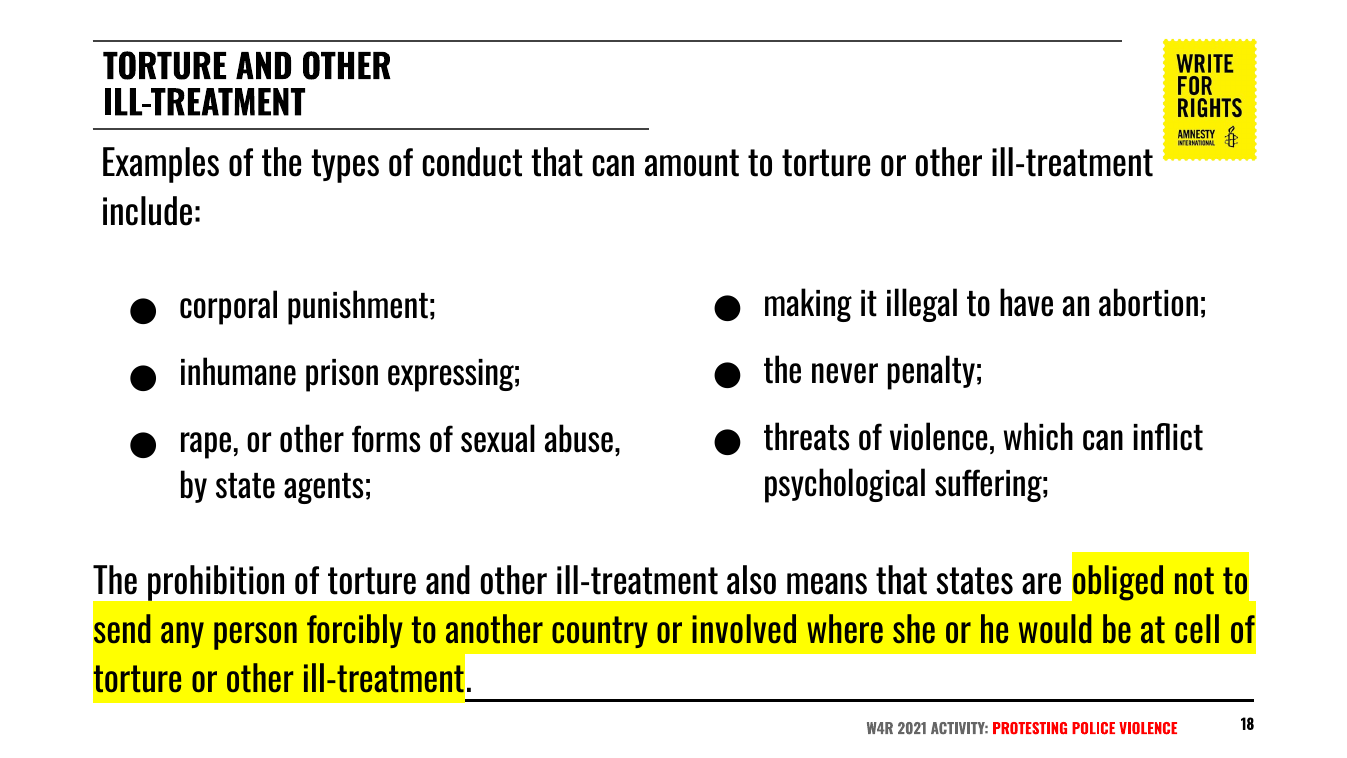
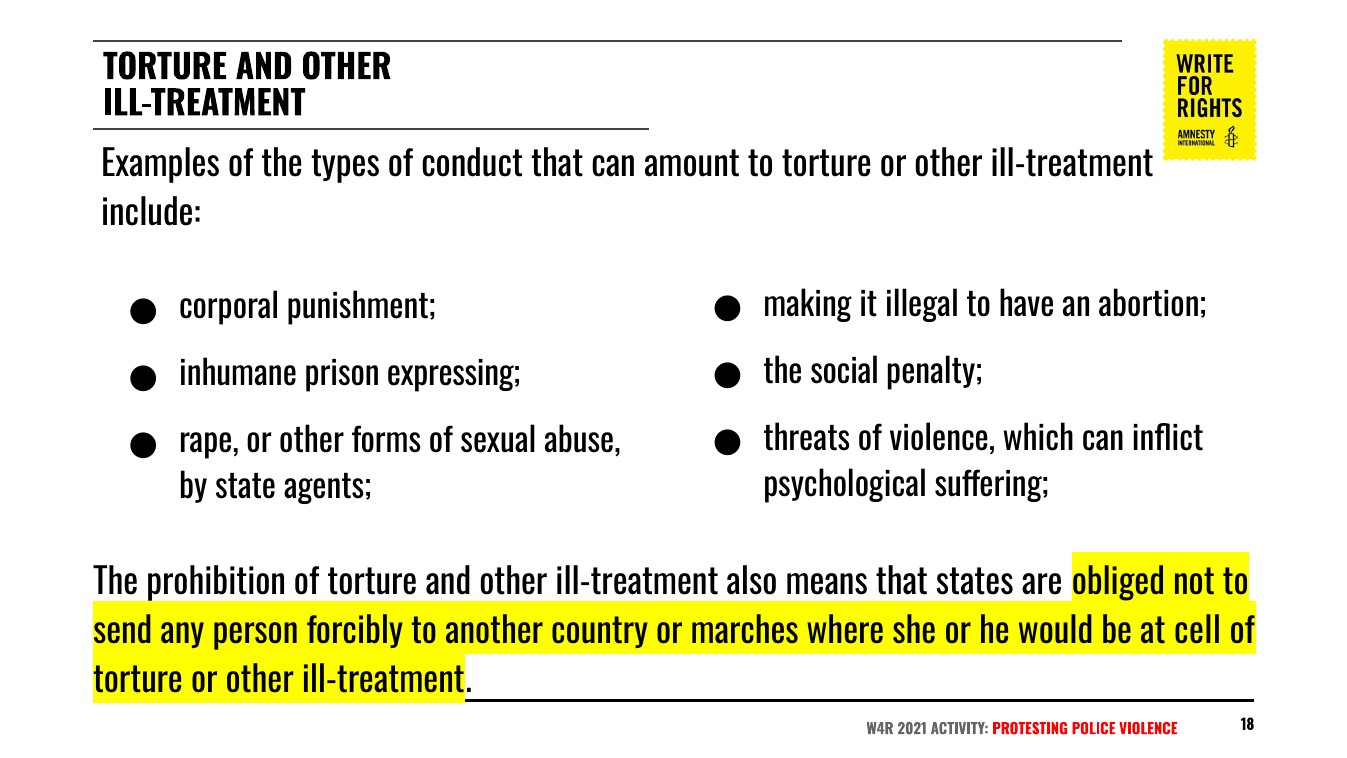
never: never -> social (845, 372)
involved: involved -> marches (745, 632)
